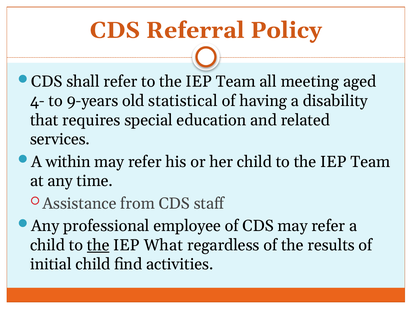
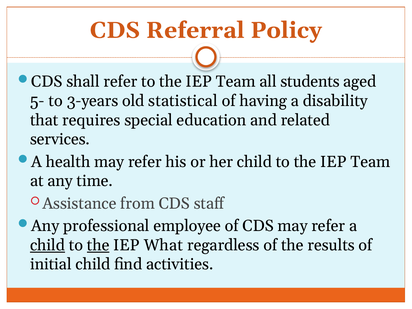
meeting: meeting -> students (310, 82)
4-: 4- -> 5- (37, 101)
9-years: 9-years -> 3-years (92, 101)
within: within -> health (68, 162)
child underline: none -> present (48, 245)
